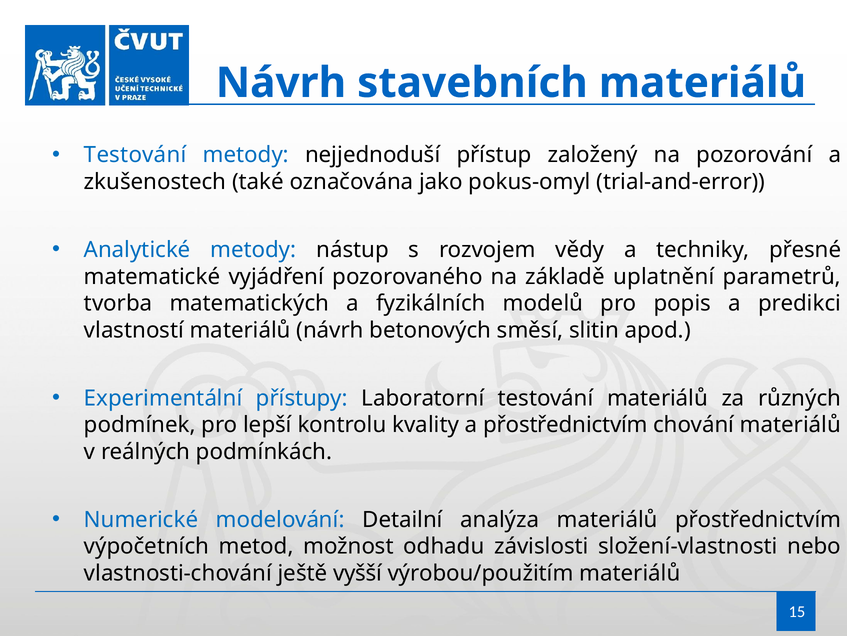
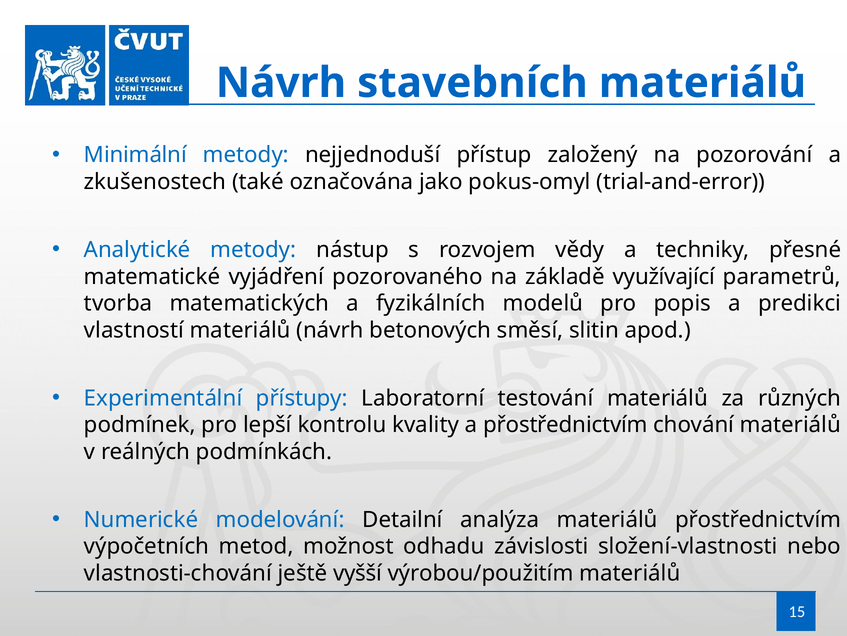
Testování: Testování -> Minimální (135, 155)
uplatnění: uplatnění -> využívající (664, 276)
